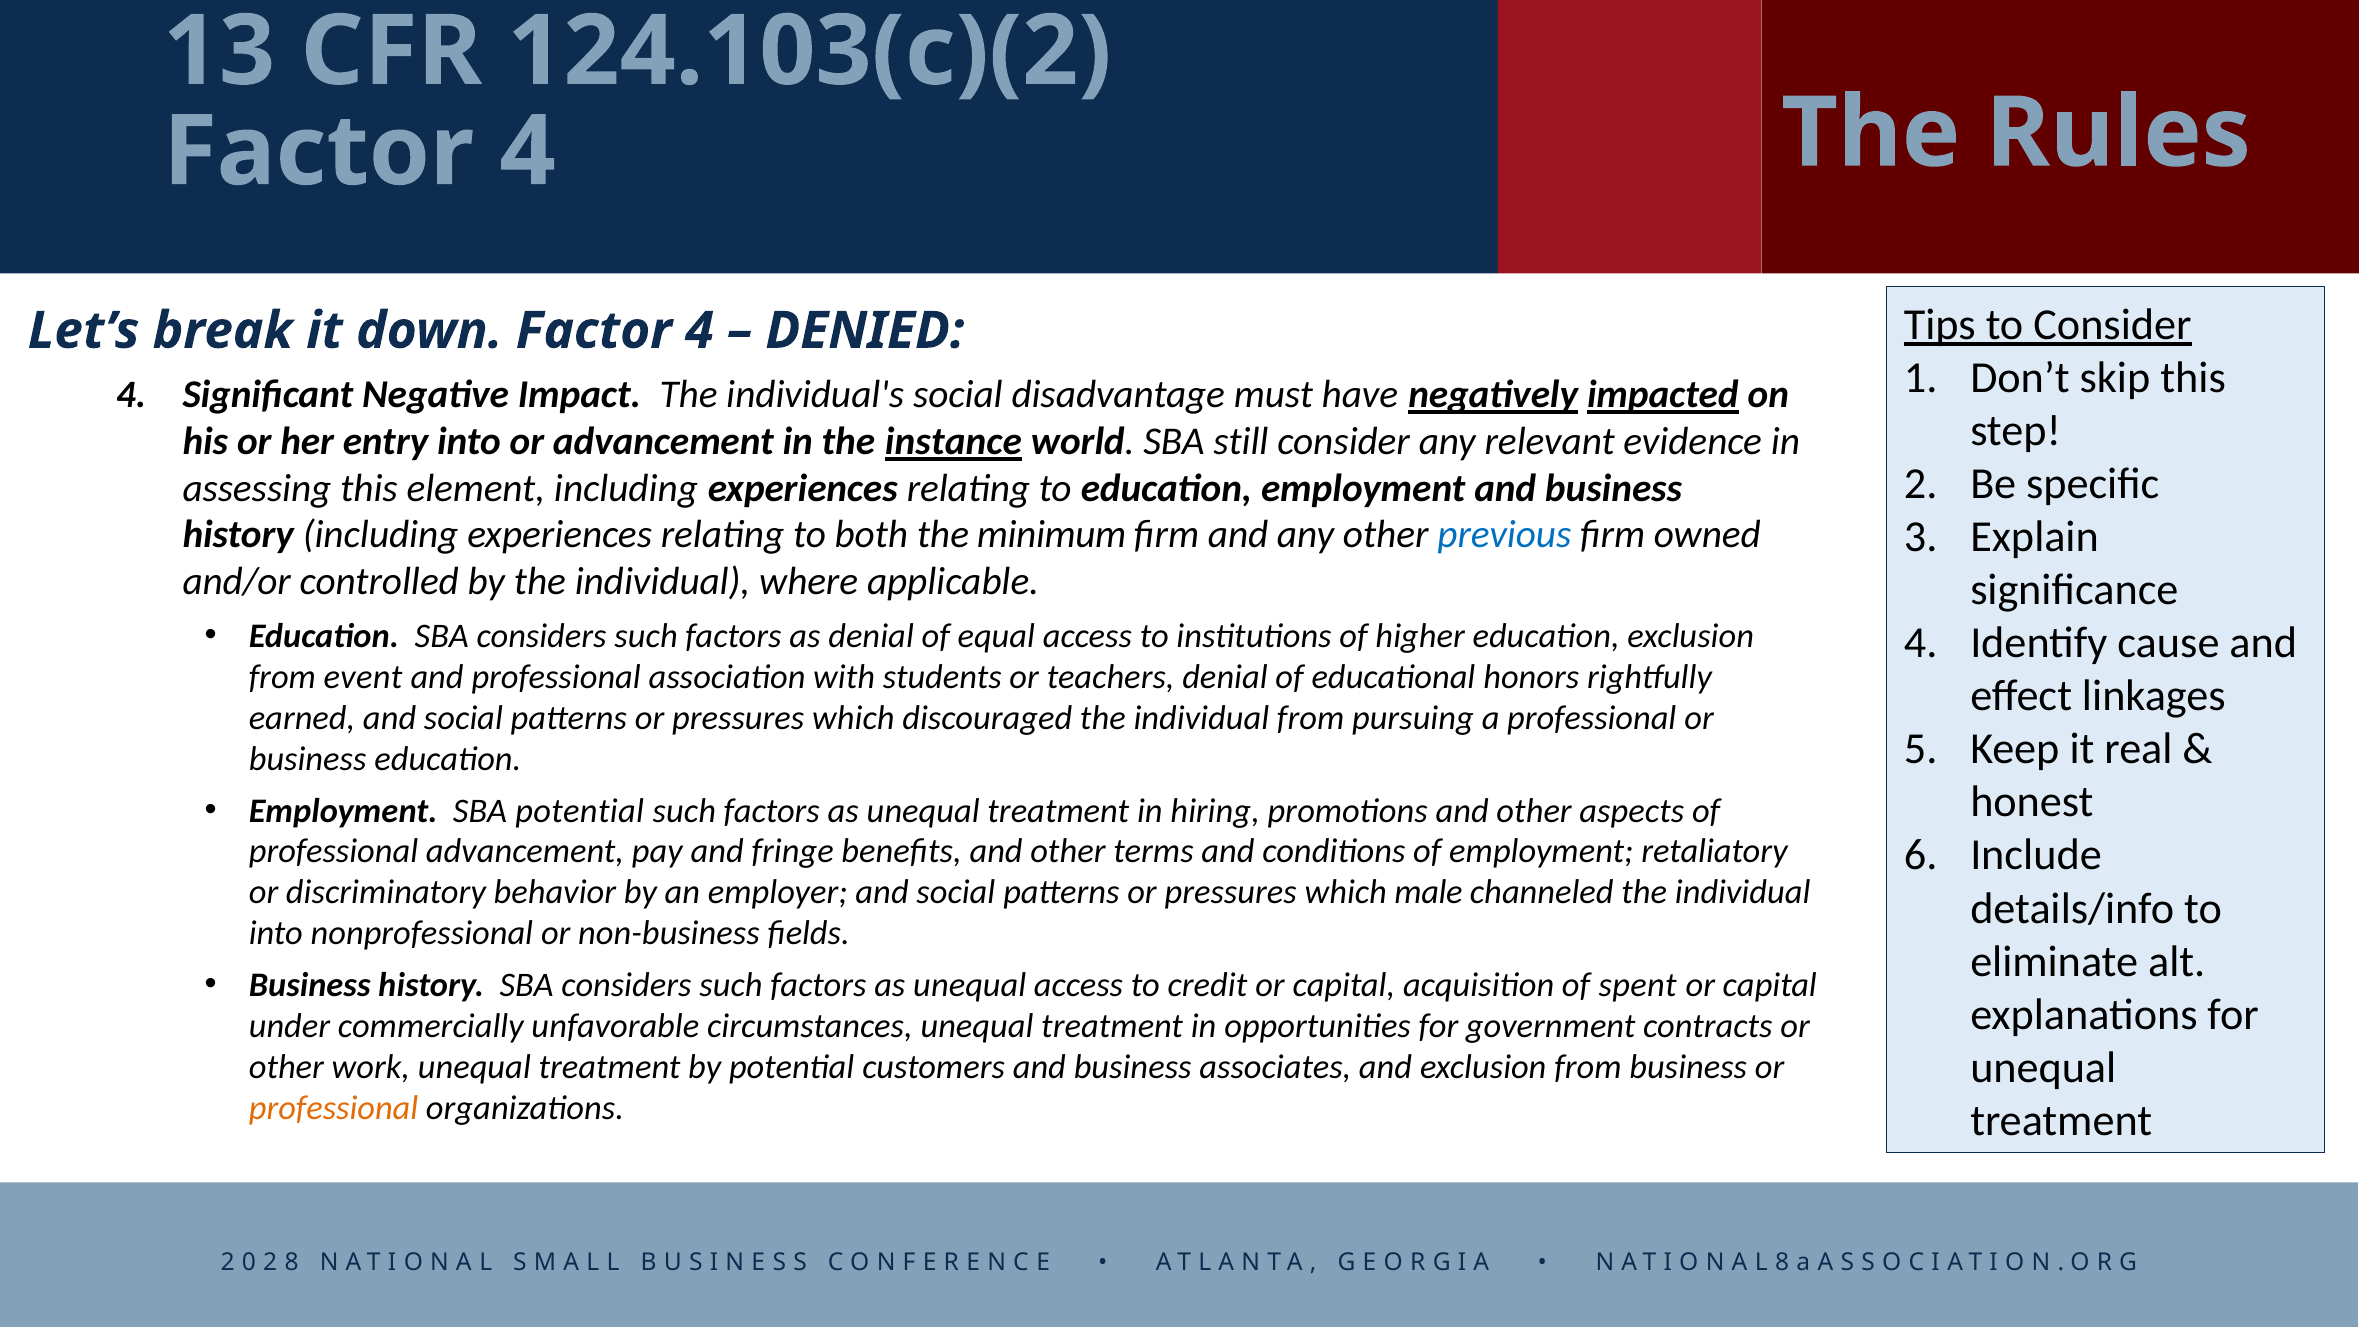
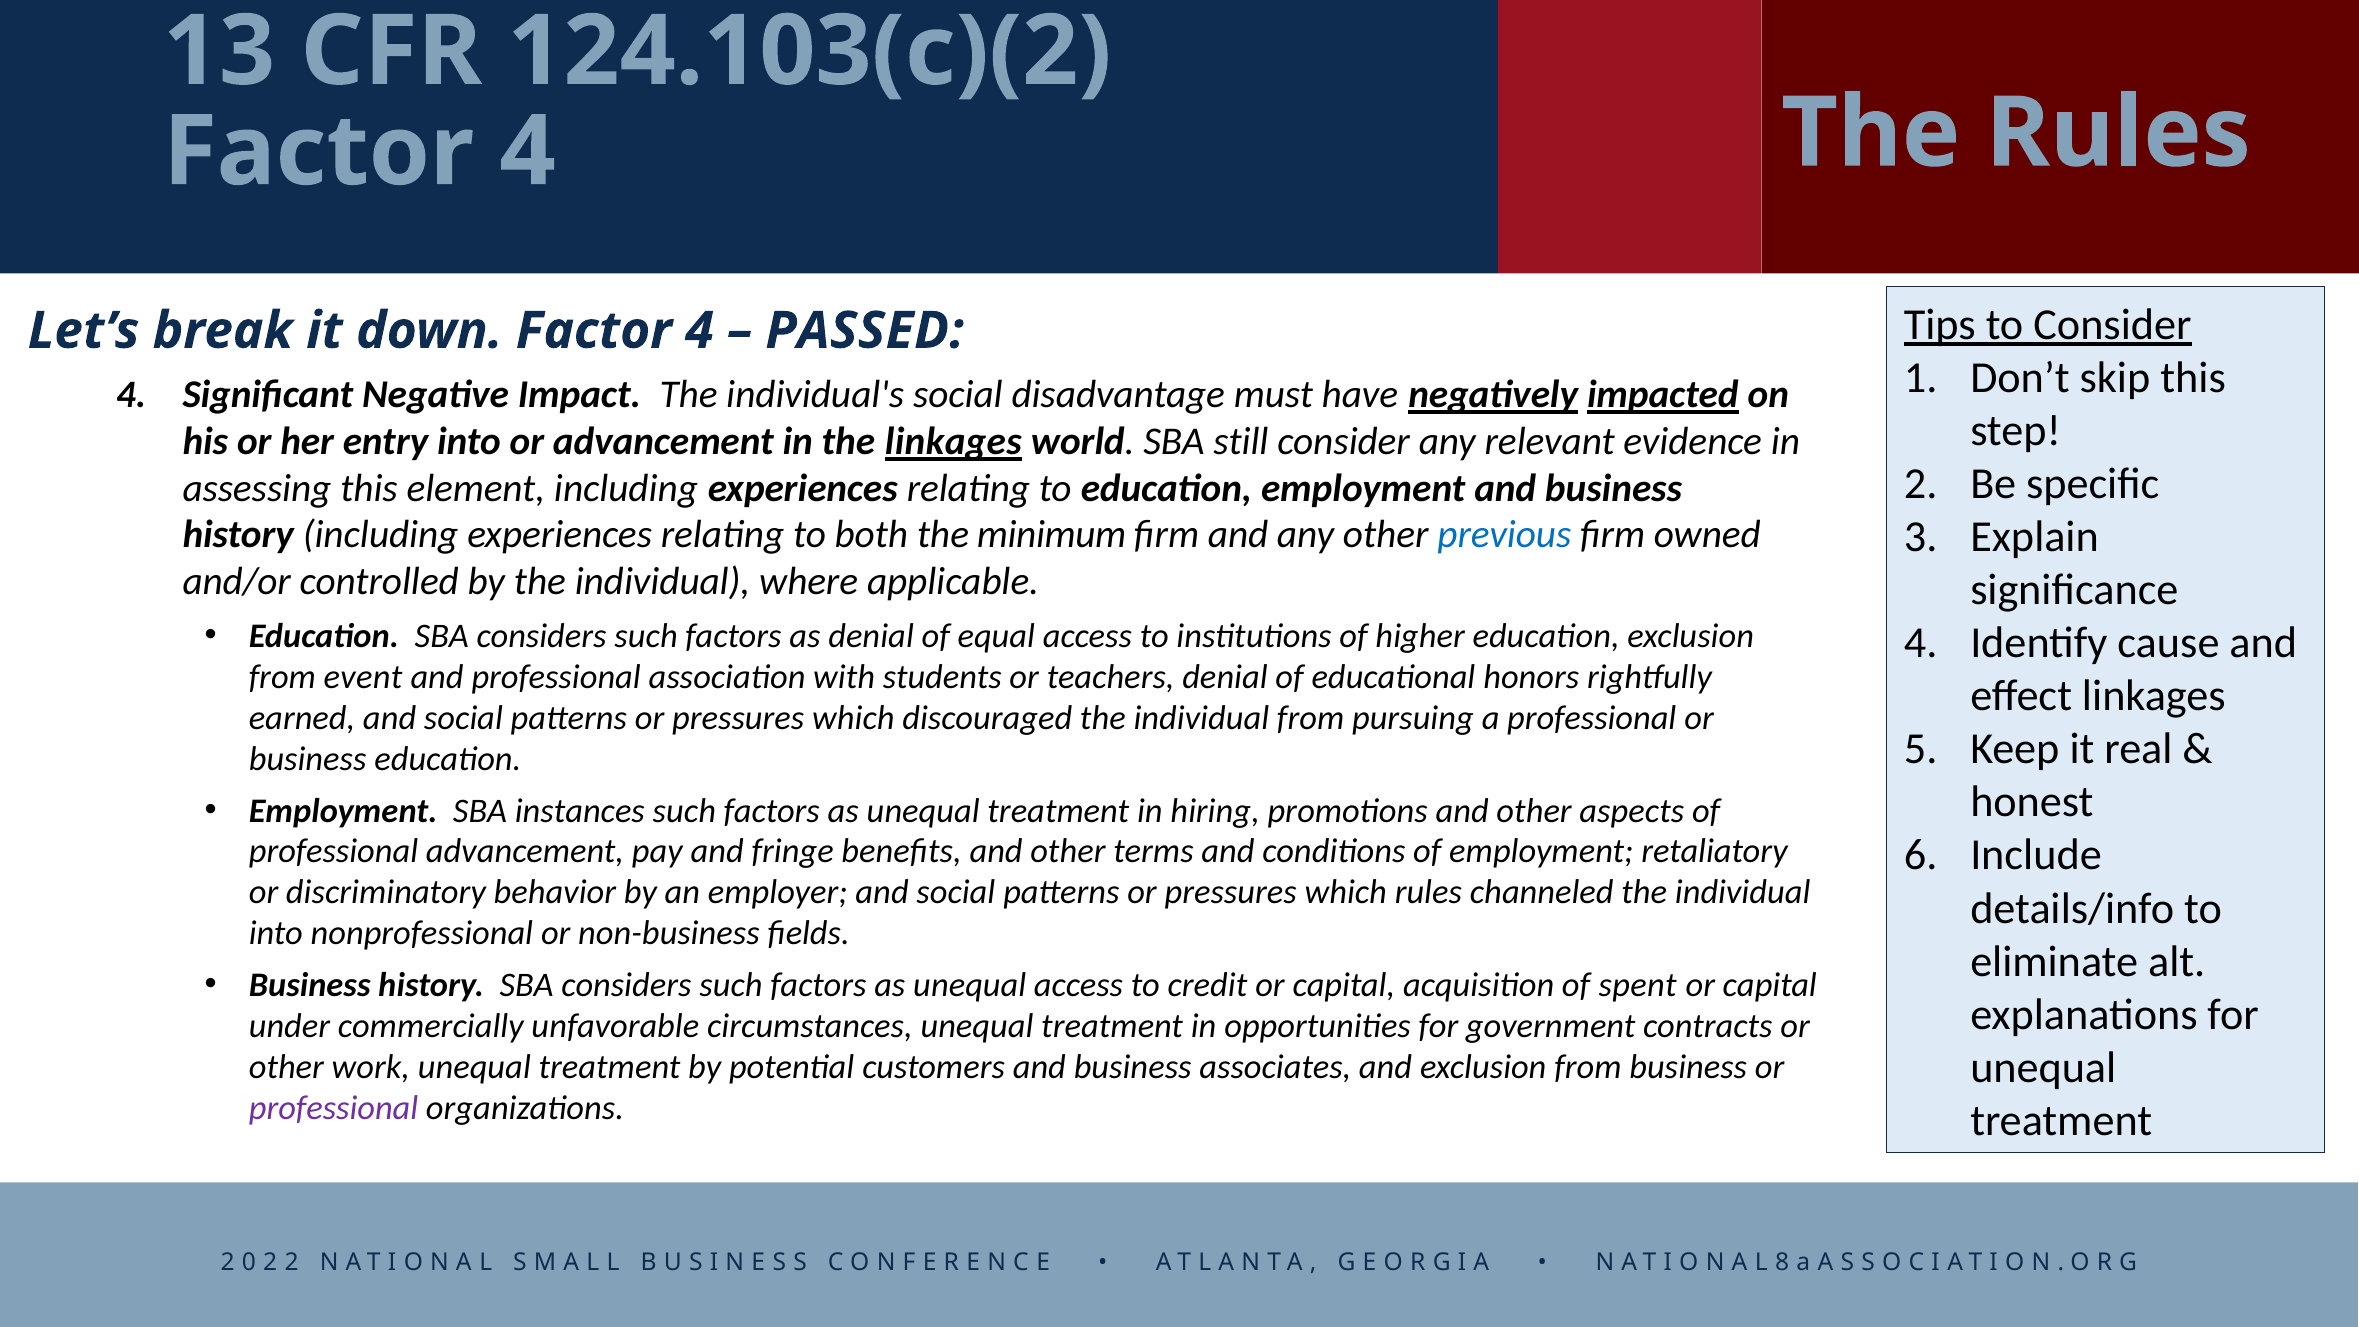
DENIED: DENIED -> PASSED (865, 331)
the instance: instance -> linkages (953, 442)
SBA potential: potential -> instances (580, 811)
which male: male -> rules (1428, 892)
professional colour: orange -> purple (334, 1108)
8: 8 -> 2 (292, 1263)
